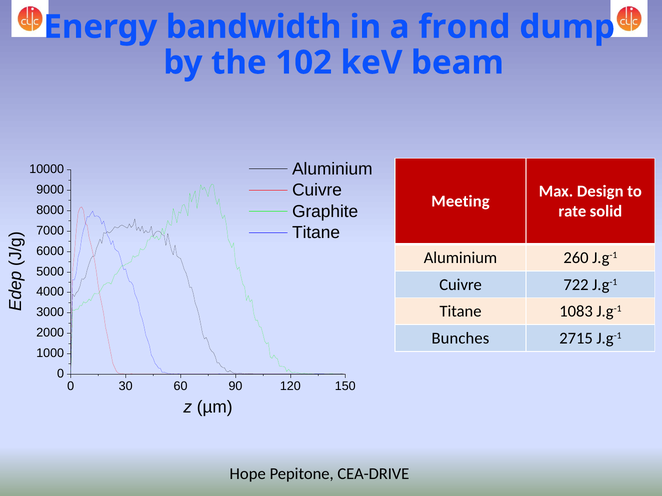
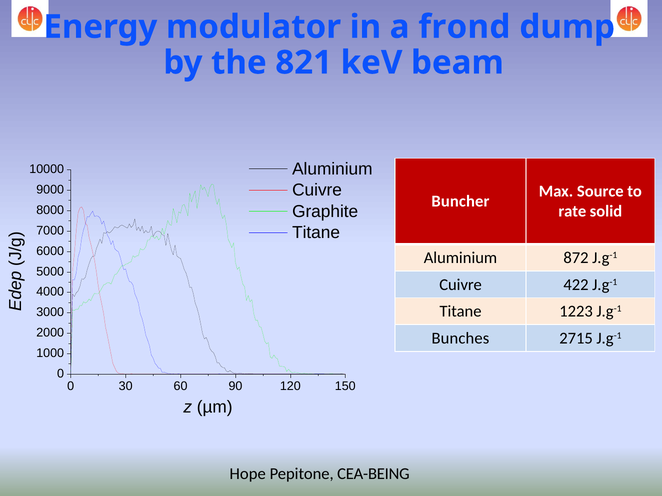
bandwidth: bandwidth -> modulator (254, 27)
102: 102 -> 821 (304, 63)
Design: Design -> Source (600, 192)
Meeting: Meeting -> Buncher (460, 202)
260: 260 -> 872 (576, 258)
722: 722 -> 422 (576, 285)
1083: 1083 -> 1223 (576, 312)
CEA-DRIVE: CEA-DRIVE -> CEA-BEING (373, 474)
